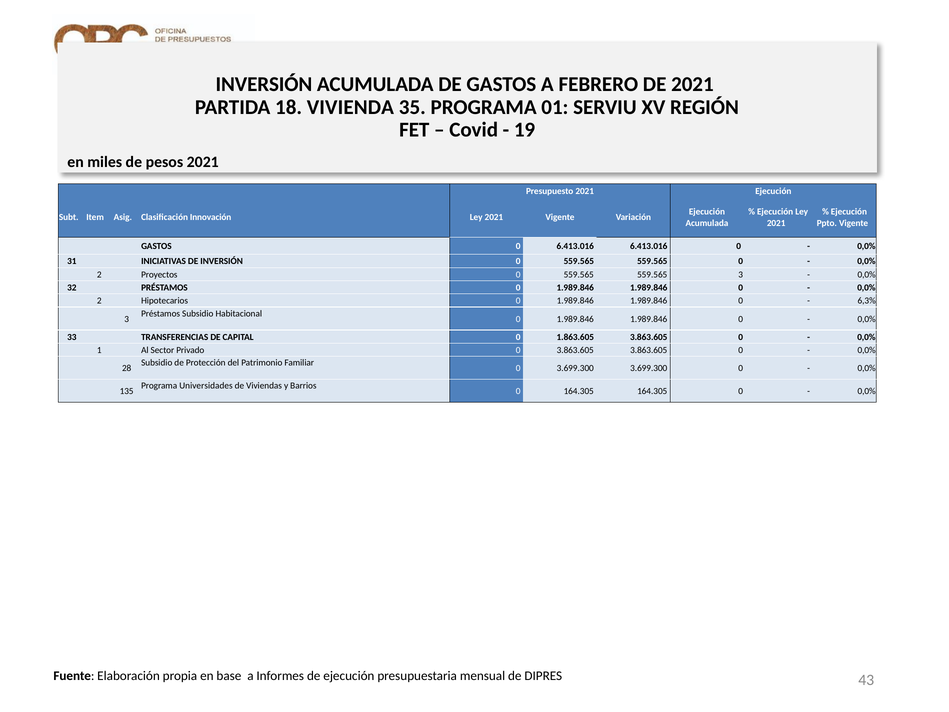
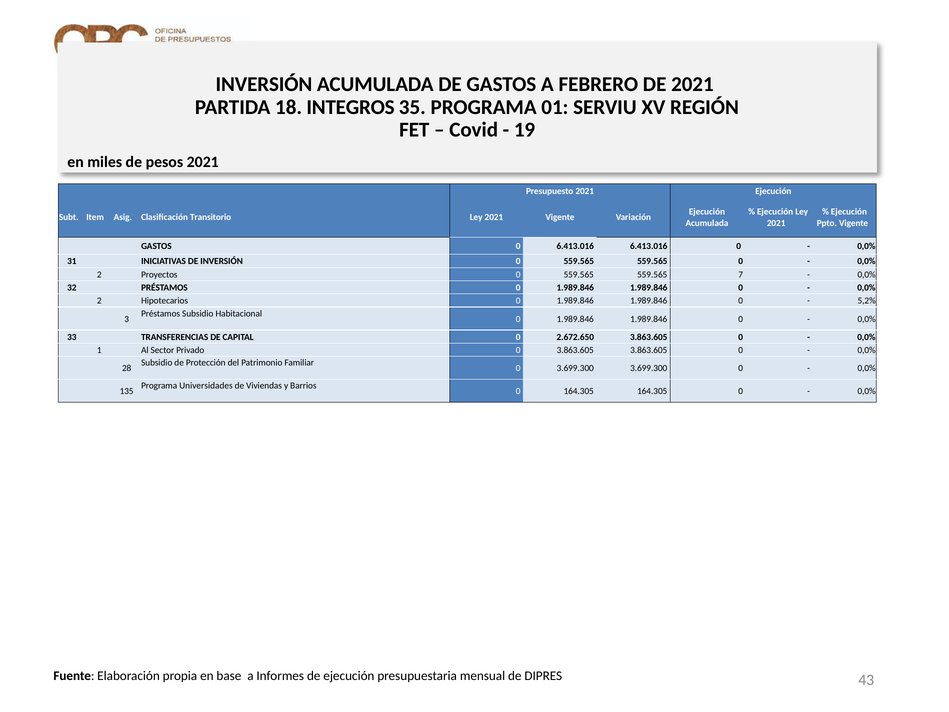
VIVIENDA: VIVIENDA -> INTEGROS (351, 107)
Innovación: Innovación -> Transitorio (211, 217)
559.565 3: 3 -> 7 (741, 274)
6,3%: 6,3% -> 5,2% (867, 301)
1.863.605: 1.863.605 -> 2.672.650 (575, 337)
